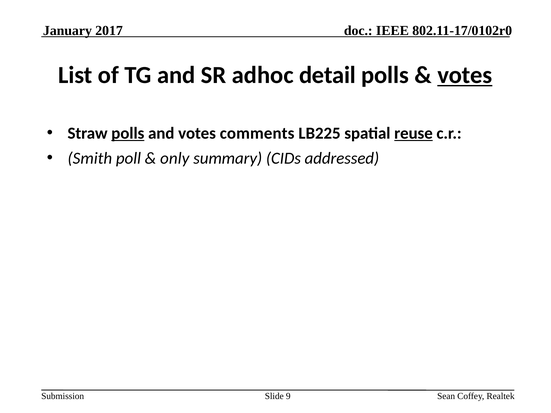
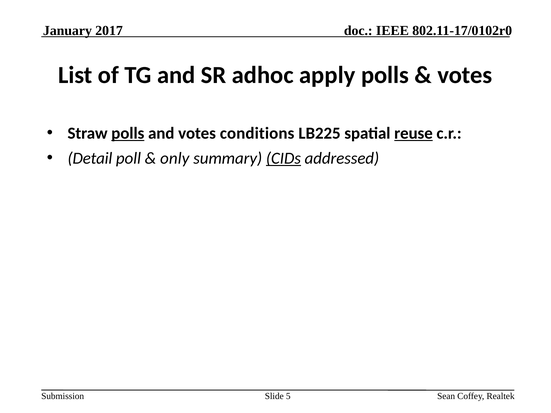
detail: detail -> apply (327, 75)
votes underline: present -> none (465, 75)
comments: comments -> conditions (257, 133)
Smith: Smith -> Detail (90, 158)
CIDs underline: none -> present (283, 158)
9: 9 -> 5 (288, 396)
